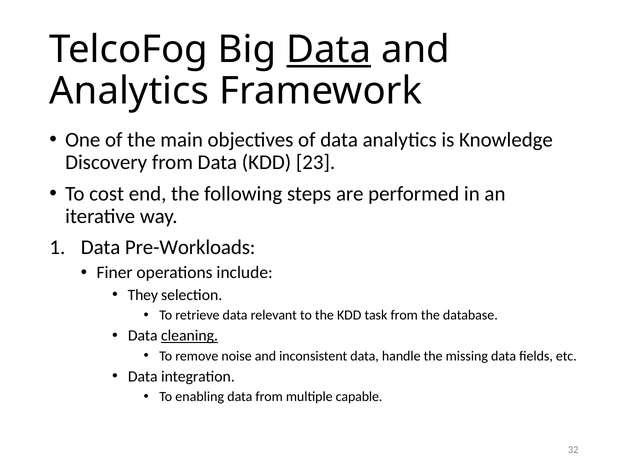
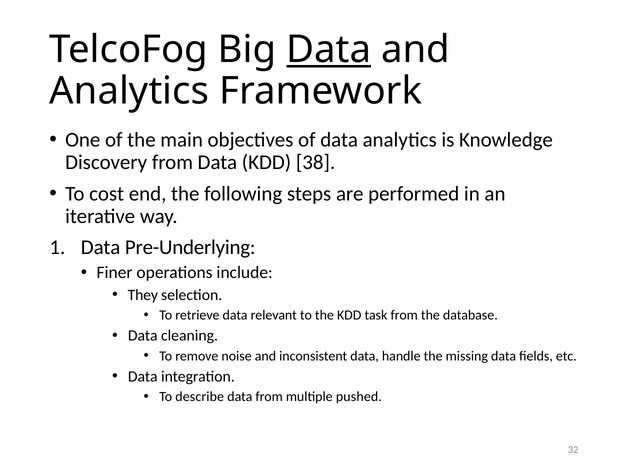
23: 23 -> 38 (316, 162)
Pre-Workloads: Pre-Workloads -> Pre-Underlying (190, 248)
cleaning underline: present -> none (189, 336)
enabling: enabling -> describe (200, 397)
capable: capable -> pushed (359, 397)
